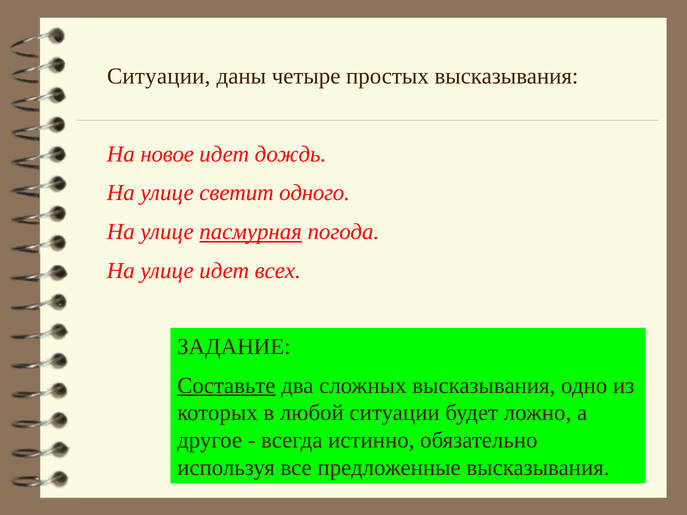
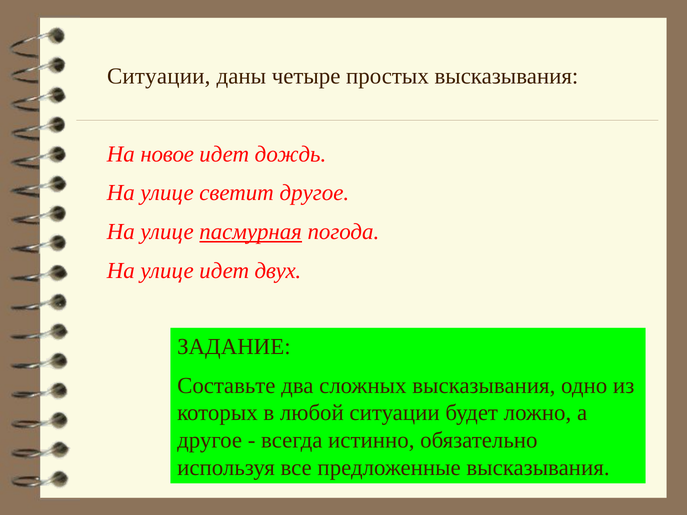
светит одного: одного -> другое (314, 193)
всех: всех -> двух (278, 271)
Составьте underline: present -> none (226, 386)
